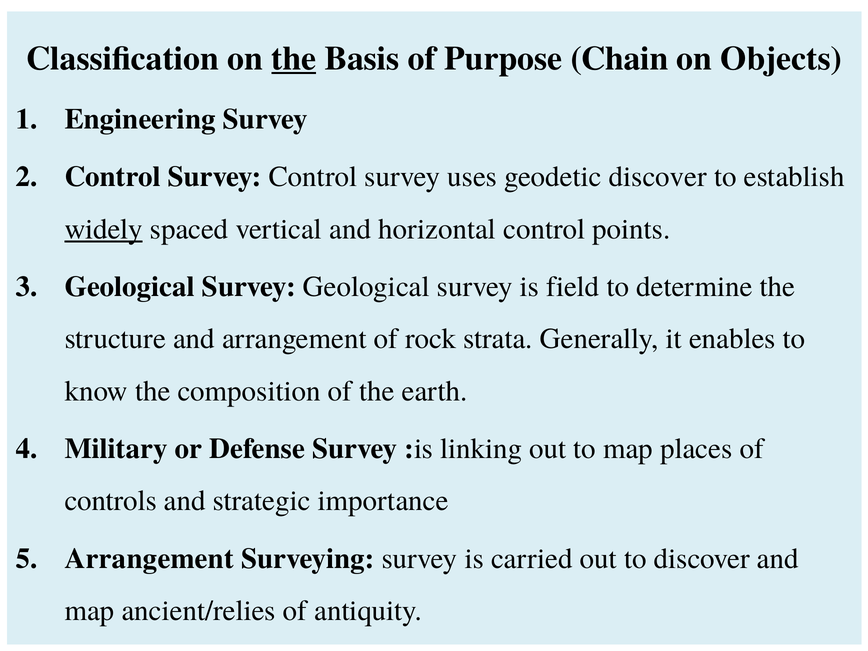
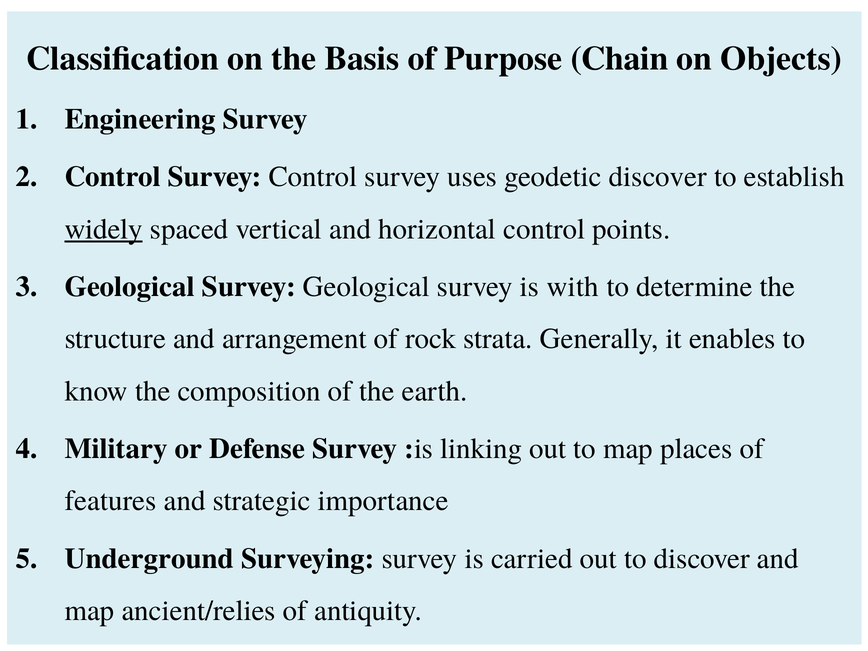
the underline: present -> none (294, 59)
field: field -> with (573, 287)
controls: controls -> features (111, 501)
Arrangement: Arrangement -> Underground (149, 559)
